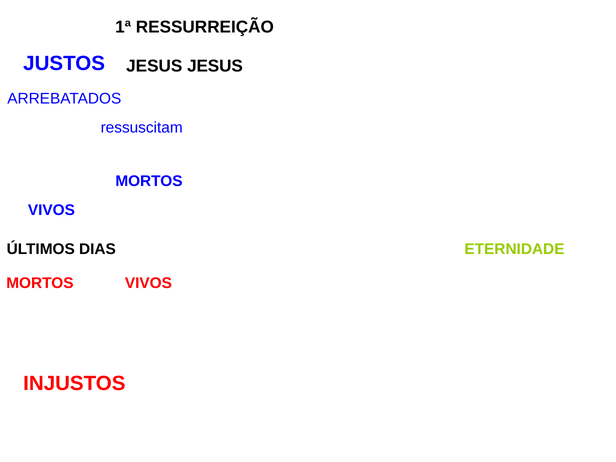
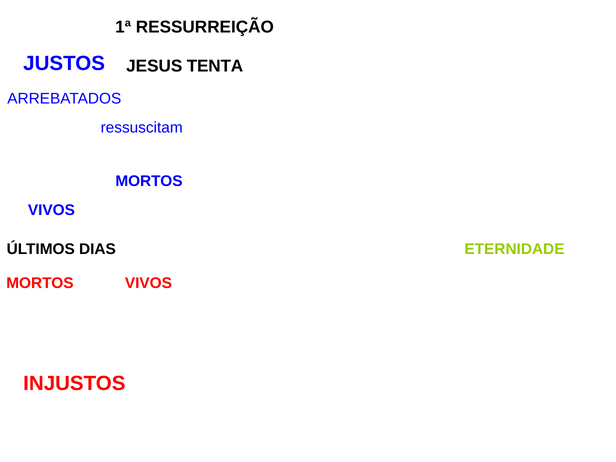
JESUS JESUS: JESUS -> TENTA (215, 66)
